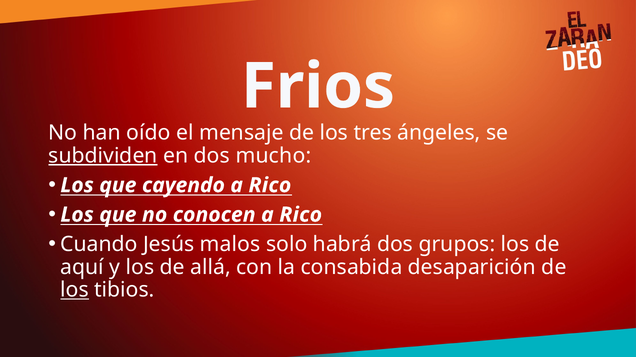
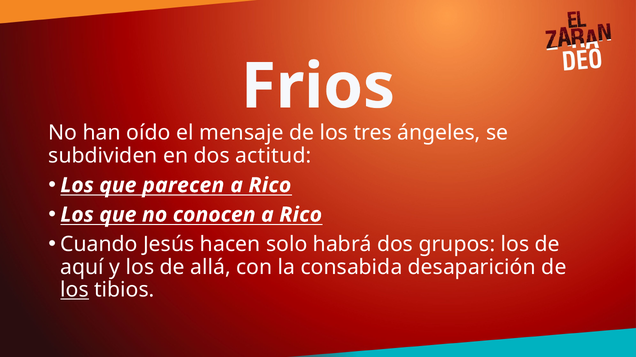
subdividen underline: present -> none (103, 156)
mucho: mucho -> actitud (273, 156)
cayendo: cayendo -> parecen (183, 186)
malos: malos -> hacen (230, 245)
